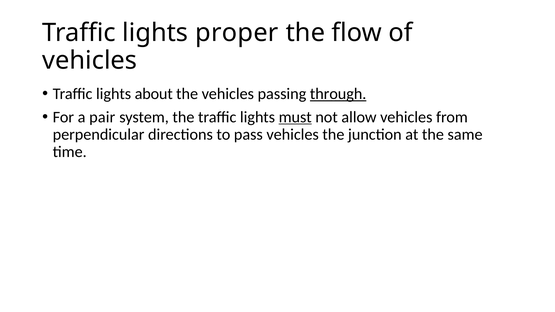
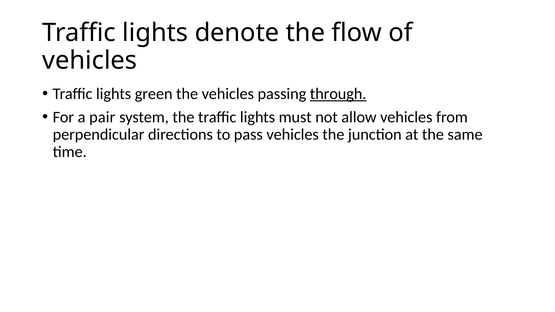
proper: proper -> denote (237, 33)
about: about -> green (154, 94)
must underline: present -> none (295, 117)
